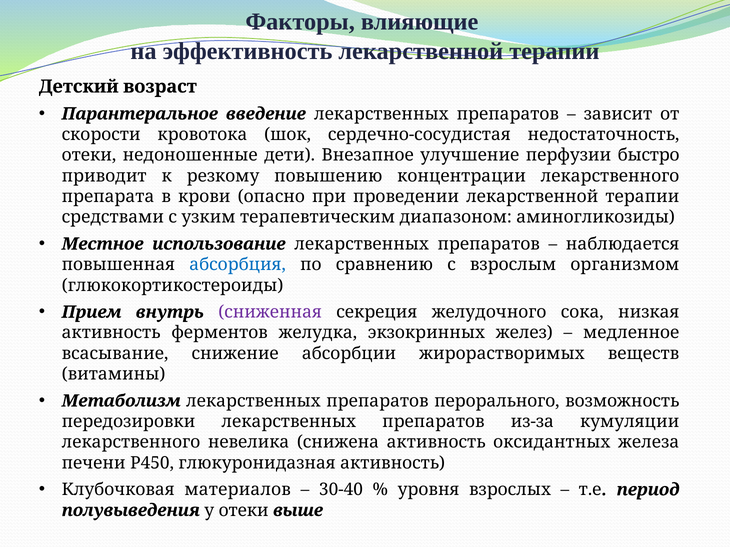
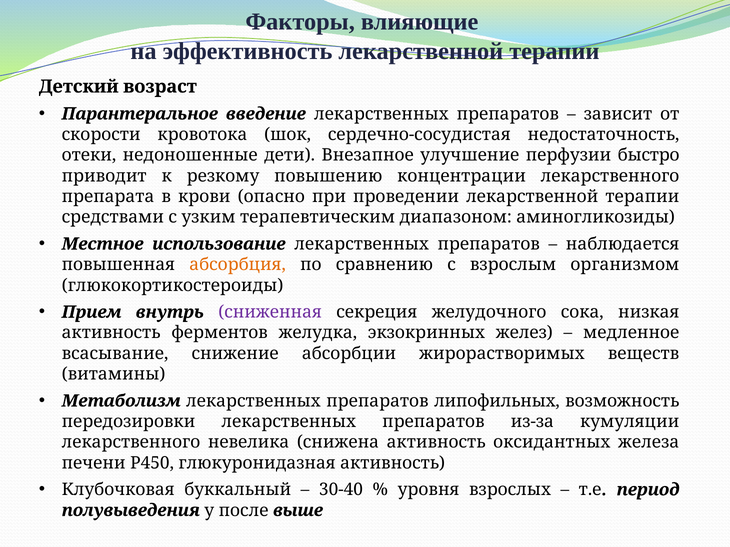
абсорбция colour: blue -> orange (238, 265)
перорального: перорального -> липофильных (497, 401)
материалов: материалов -> буккальный (238, 490)
у отеки: отеки -> после (244, 511)
